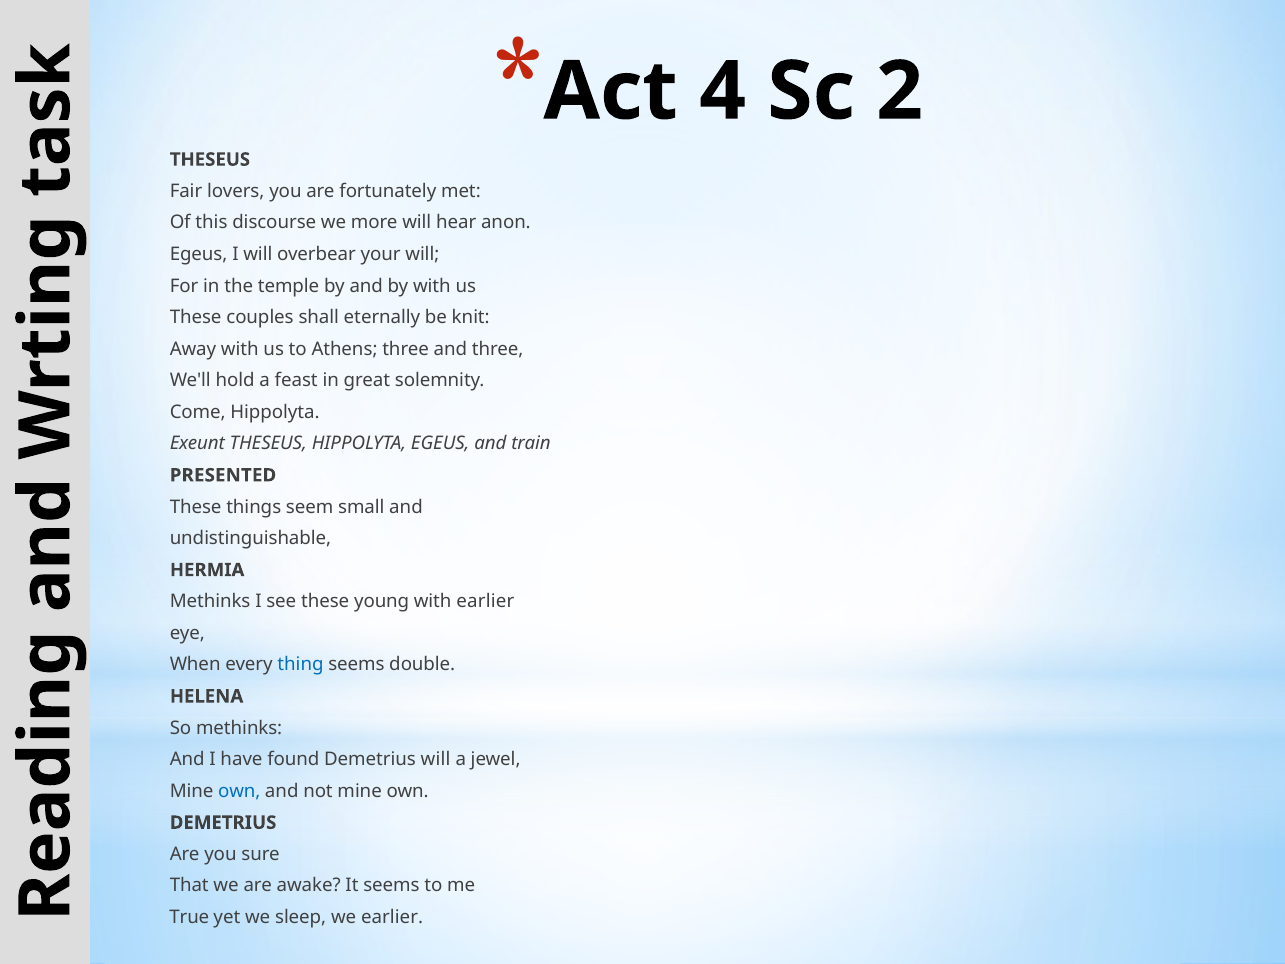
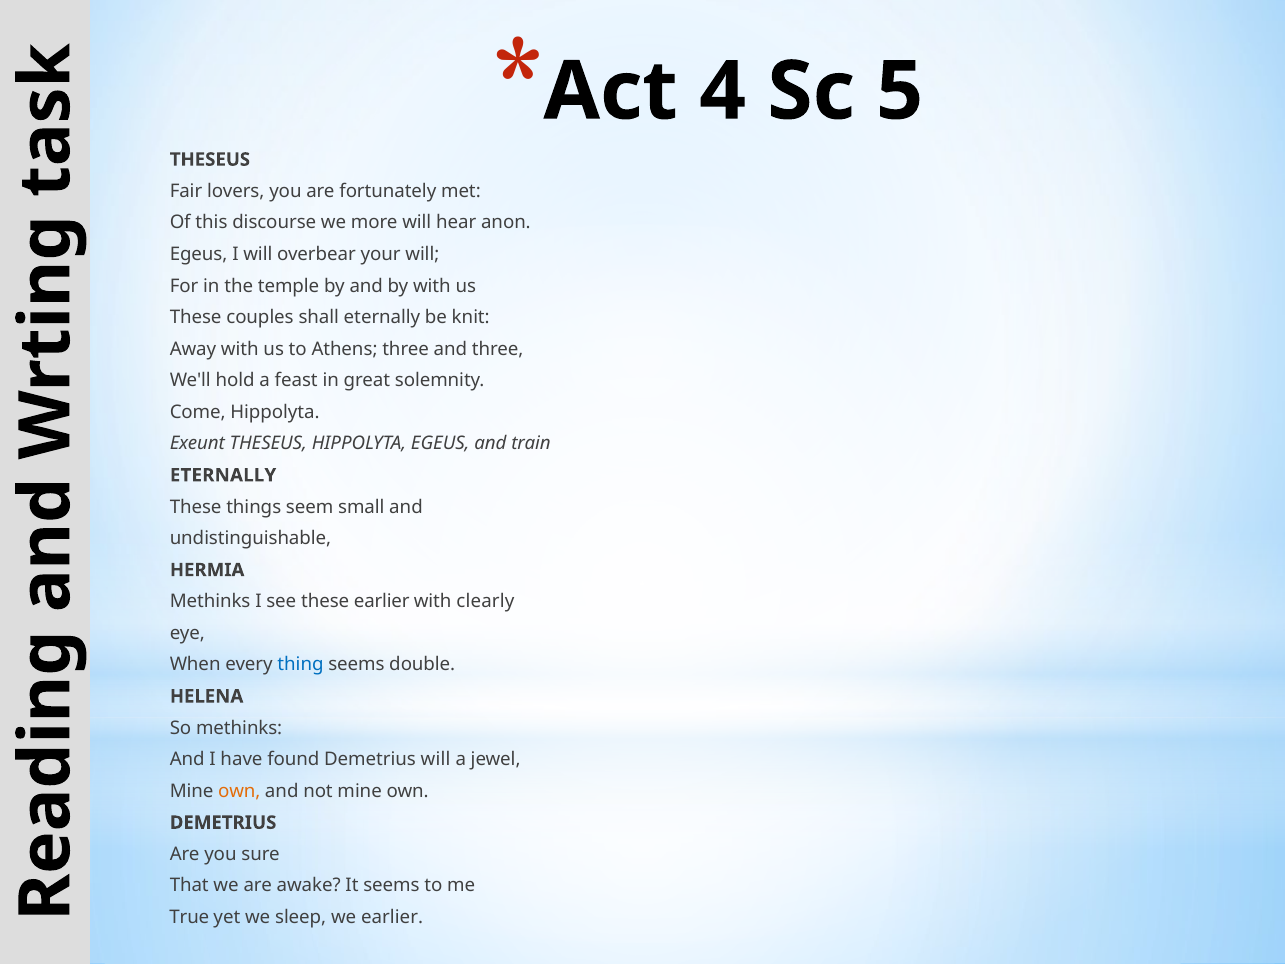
2: 2 -> 5 (900, 92)
PRESENTED: PRESENTED -> ETERNALLY (223, 475)
these young: young -> earlier (382, 601)
with earlier: earlier -> clearly (485, 601)
own colour: blue -> orange (239, 791)
